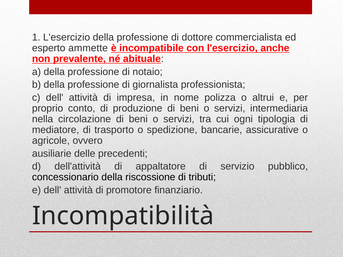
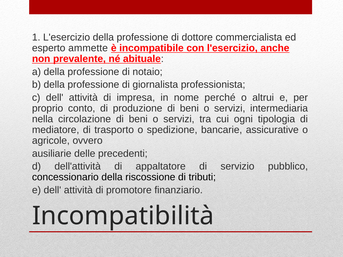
polizza: polizza -> perché (220, 98)
